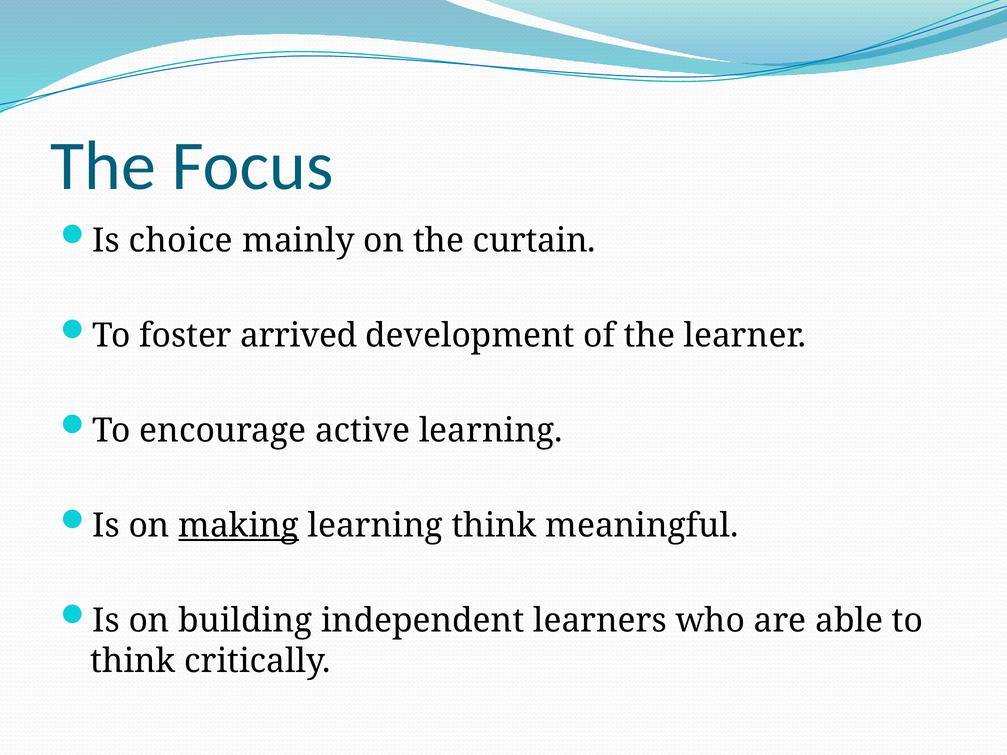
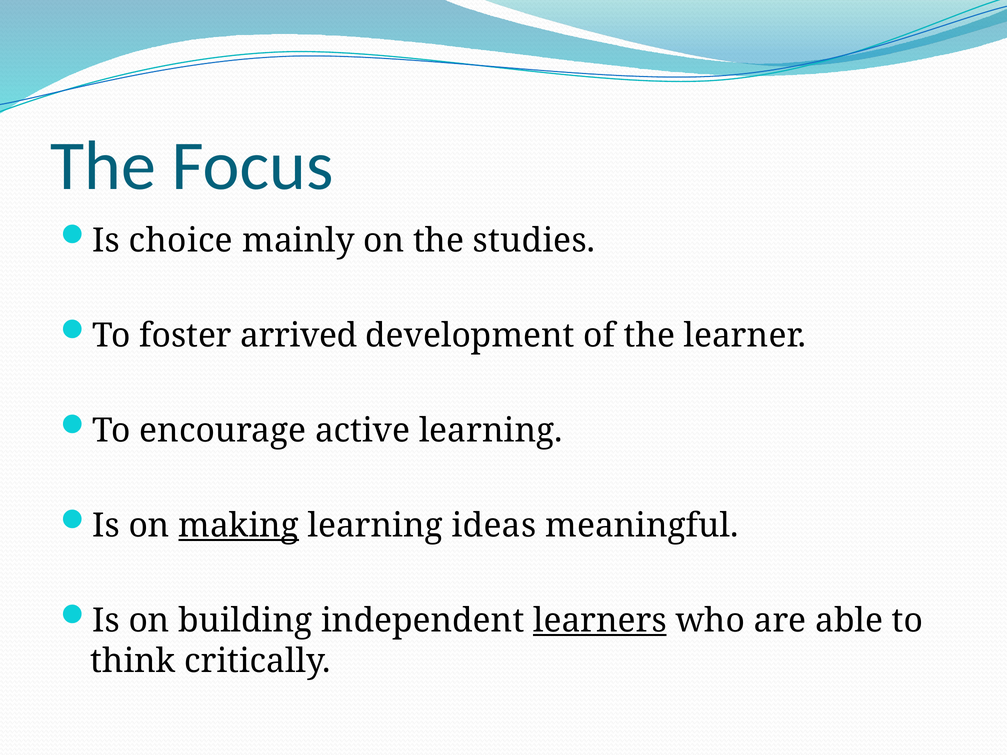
curtain: curtain -> studies (534, 241)
learning think: think -> ideas (494, 526)
learners underline: none -> present (600, 621)
